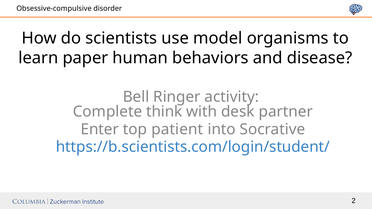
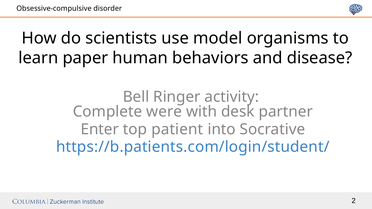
think: think -> were (164, 112)
https://b.scientists.com/login/student/: https://b.scientists.com/login/student/ -> https://b.patients.com/login/student/ (193, 147)
